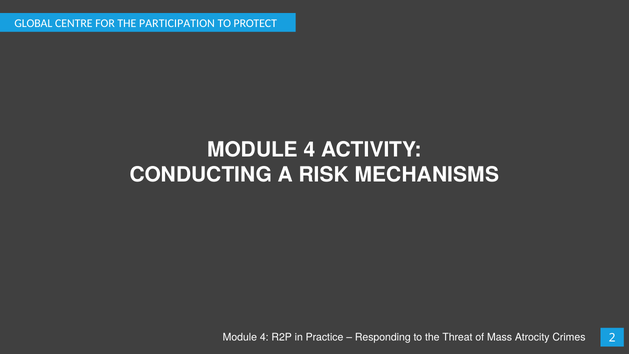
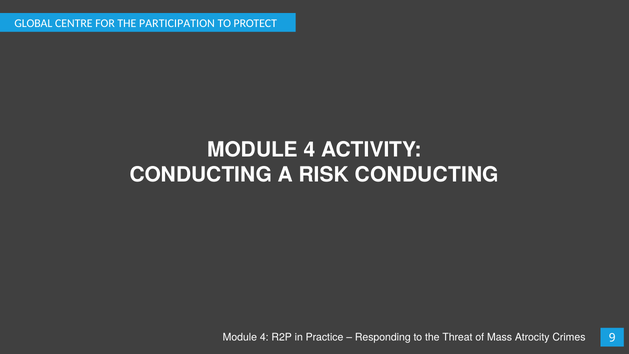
RISK MECHANISMS: MECHANISMS -> CONDUCTING (427, 175)
2: 2 -> 9 (612, 338)
